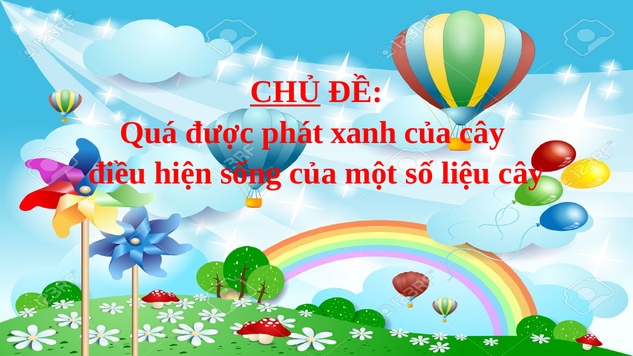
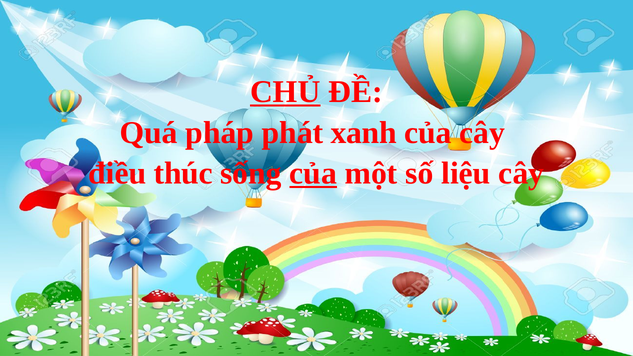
được: được -> pháp (220, 133)
hiện: hiện -> thúc (183, 173)
của underline: none -> present (313, 173)
